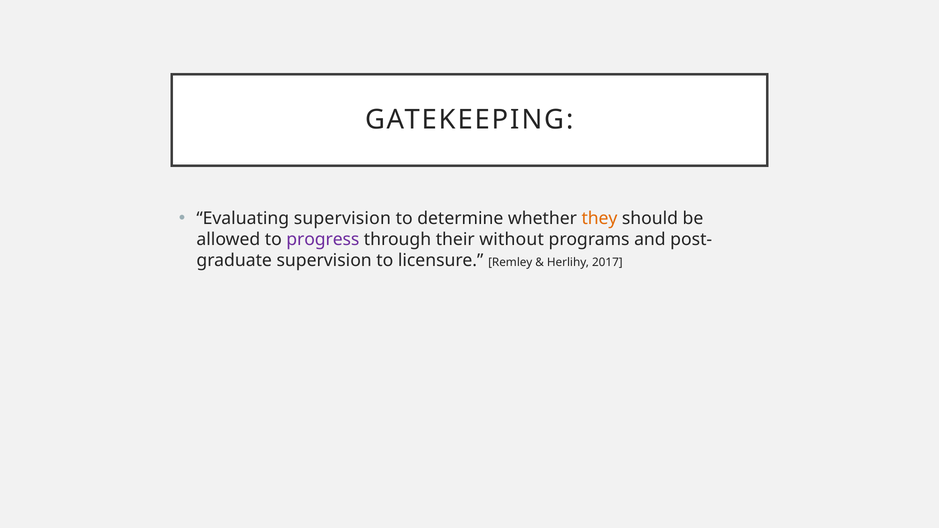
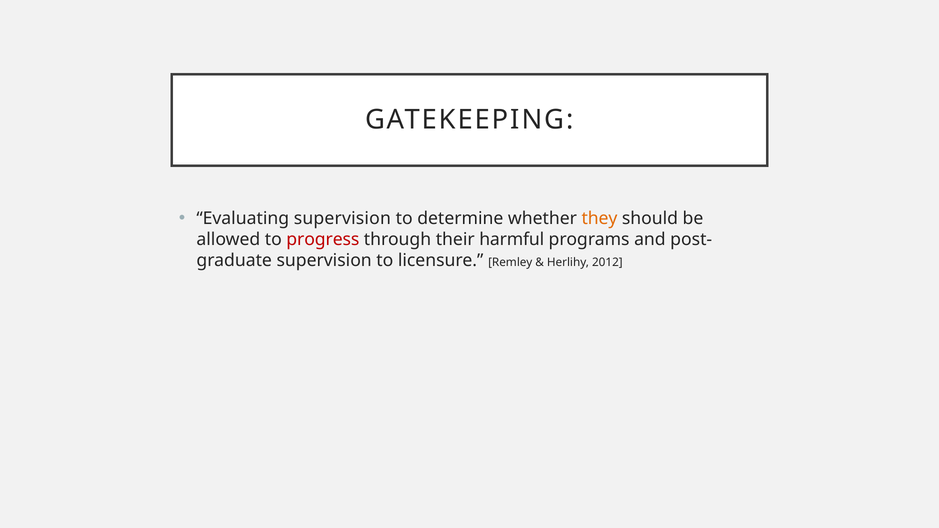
progress colour: purple -> red (323, 240)
without: without -> harmful (512, 240)
2017: 2017 -> 2012 (607, 263)
